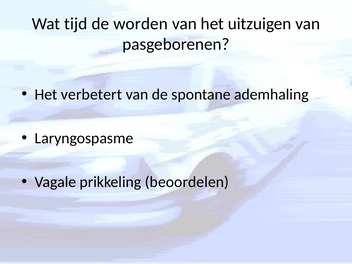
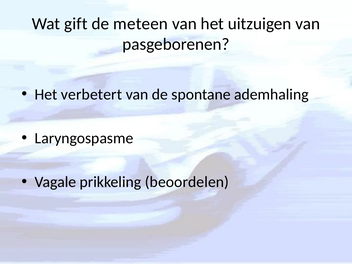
tijd: tijd -> gift (76, 24)
worden: worden -> meteen (141, 24)
